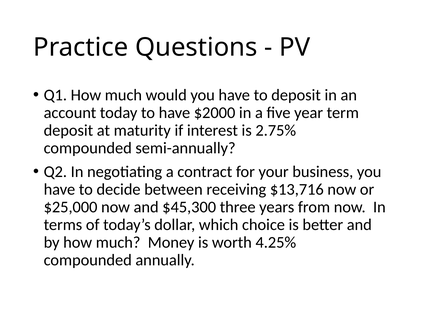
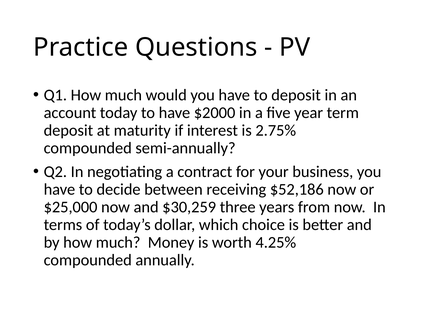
$13,716: $13,716 -> $52,186 (297, 189)
$45,300: $45,300 -> $30,259 (189, 207)
